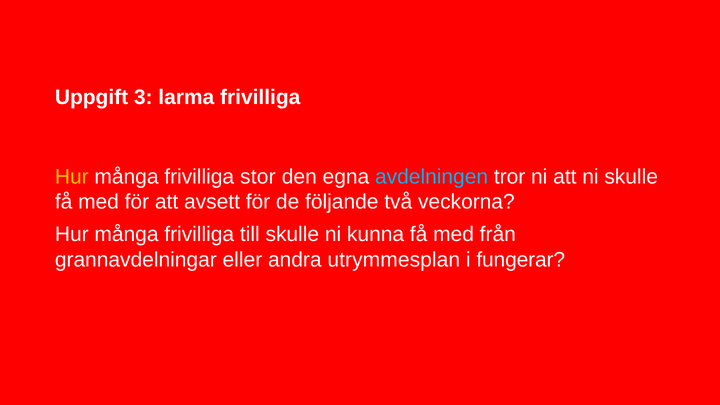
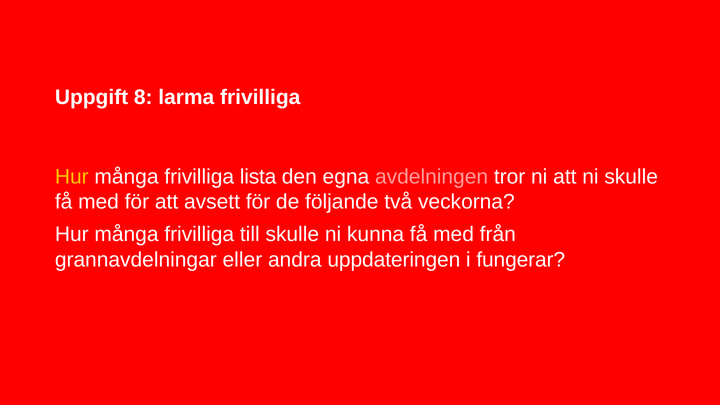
3: 3 -> 8 (143, 97)
stor: stor -> lista (258, 177)
avdelningen colour: light blue -> pink (432, 177)
utrymmesplan: utrymmesplan -> uppdateringen (394, 260)
